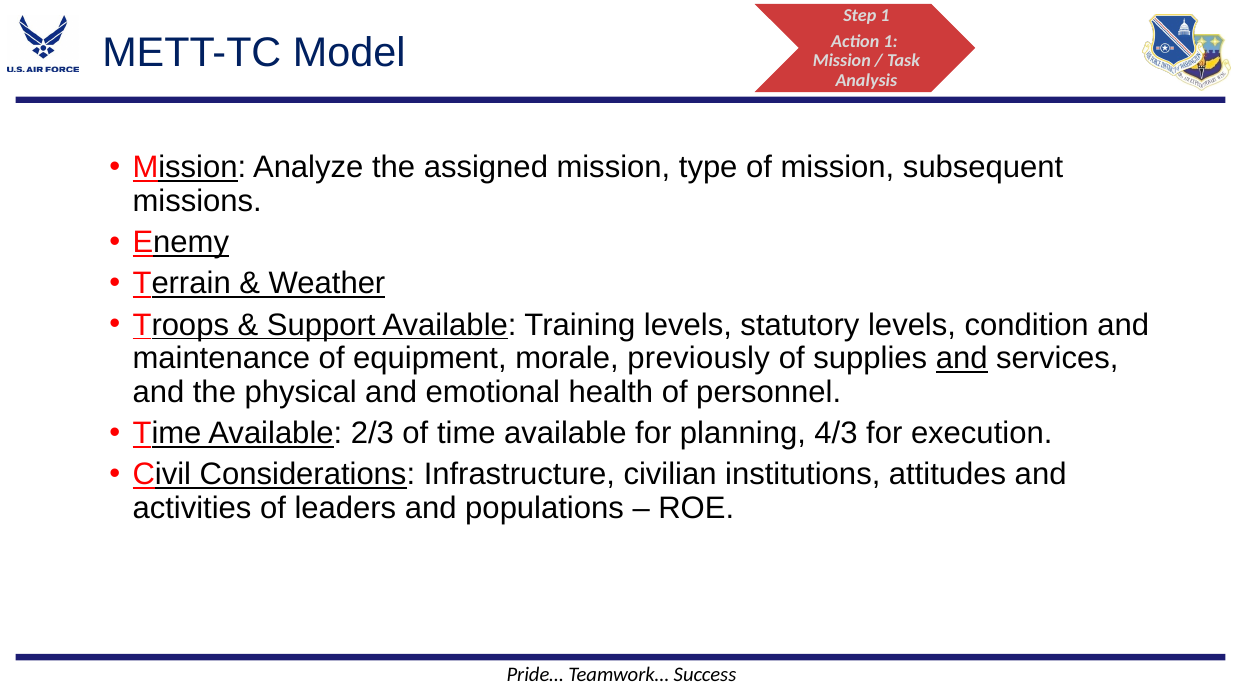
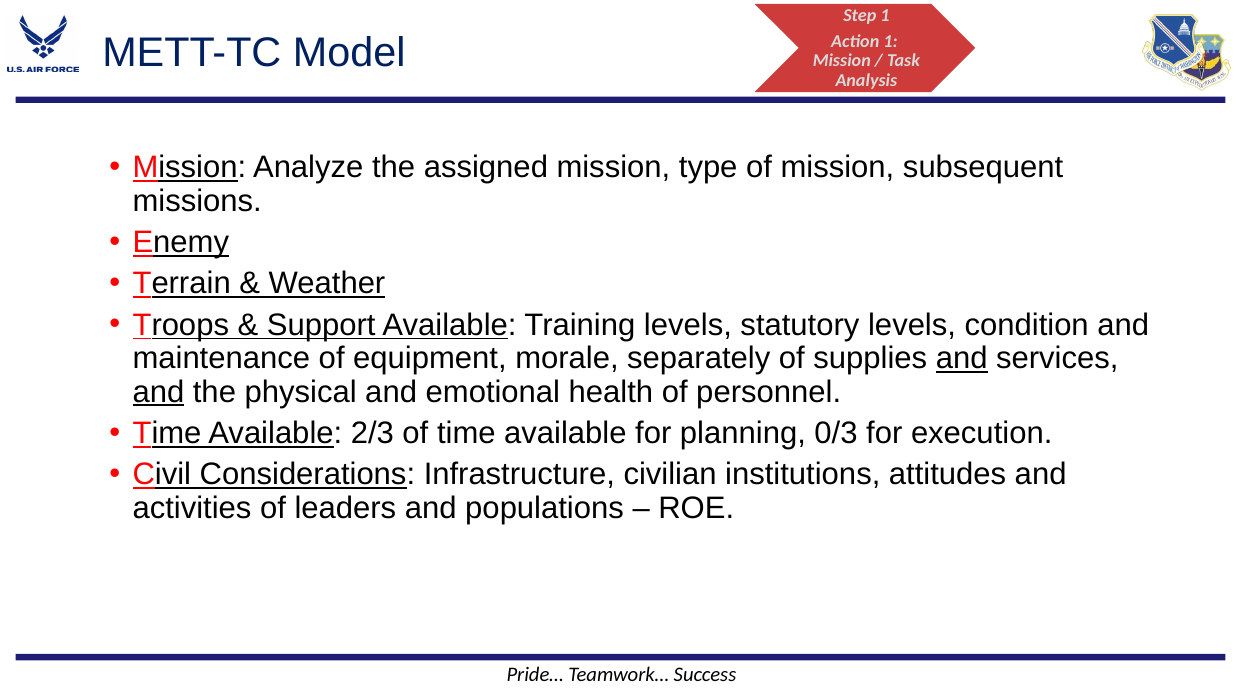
previously: previously -> separately (699, 358)
and underline: none -> present (158, 392)
4/3: 4/3 -> 0/3 (836, 433)
